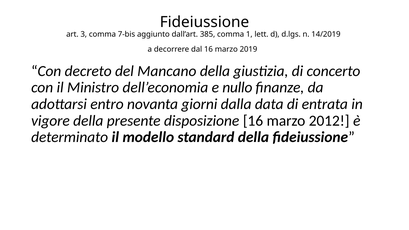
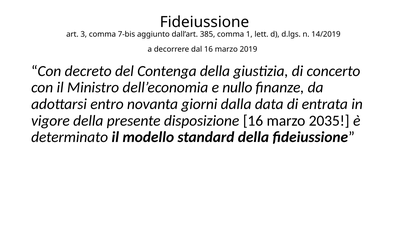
Mancano: Mancano -> Contenga (167, 71)
2012: 2012 -> 2035 (329, 121)
